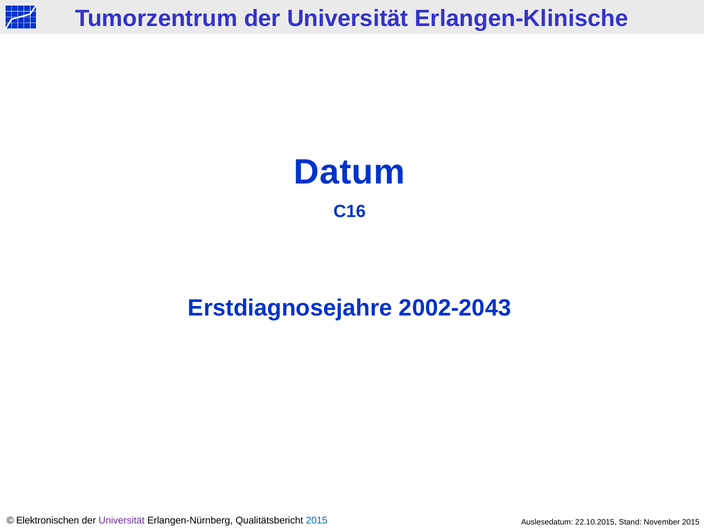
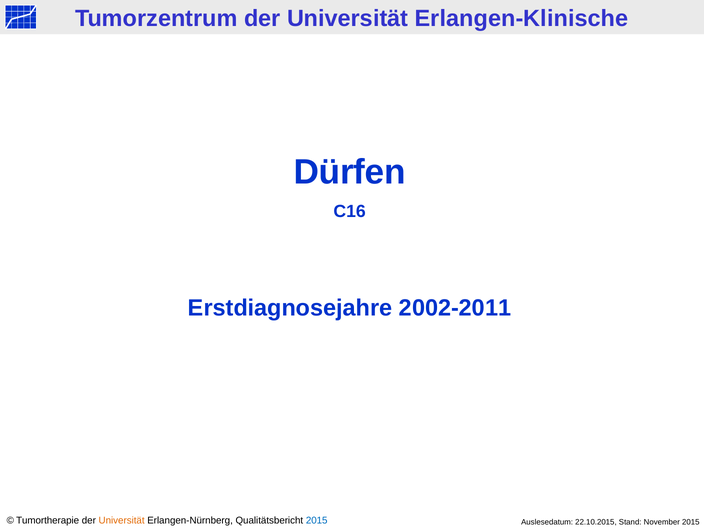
Datum: Datum -> Dürfen (350, 172)
2002-2043: 2002-2043 -> 2002-2011 (455, 308)
Elektronischen: Elektronischen -> Tumortherapie (48, 521)
Universität colour: purple -> orange (122, 521)
